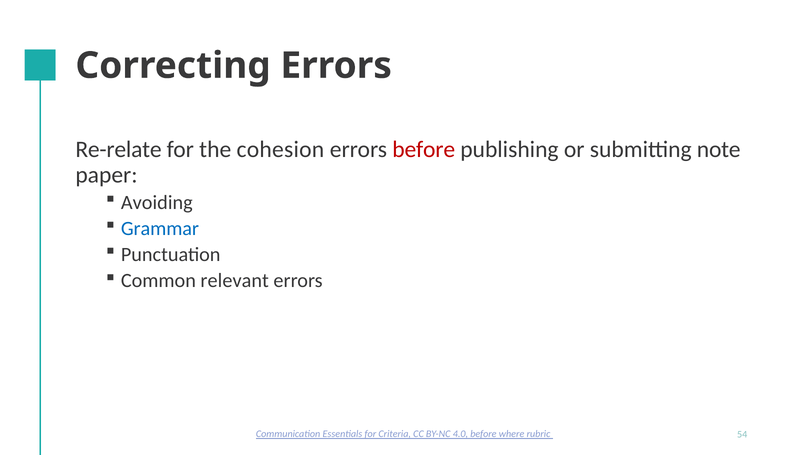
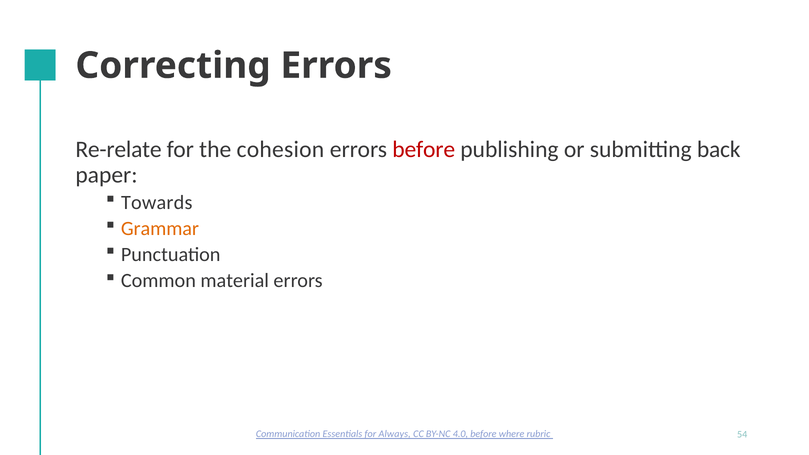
note: note -> back (719, 149)
Avoiding: Avoiding -> Towards (157, 203)
Grammar colour: blue -> orange (160, 229)
relevant: relevant -> material (235, 281)
Criteria: Criteria -> Always (395, 434)
